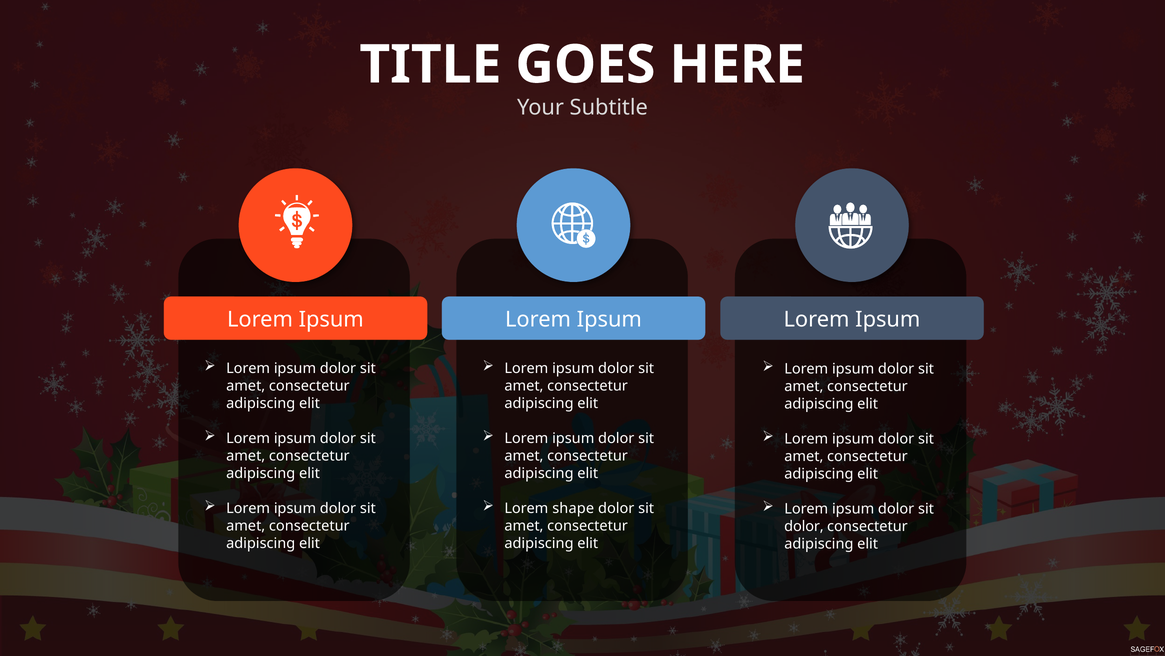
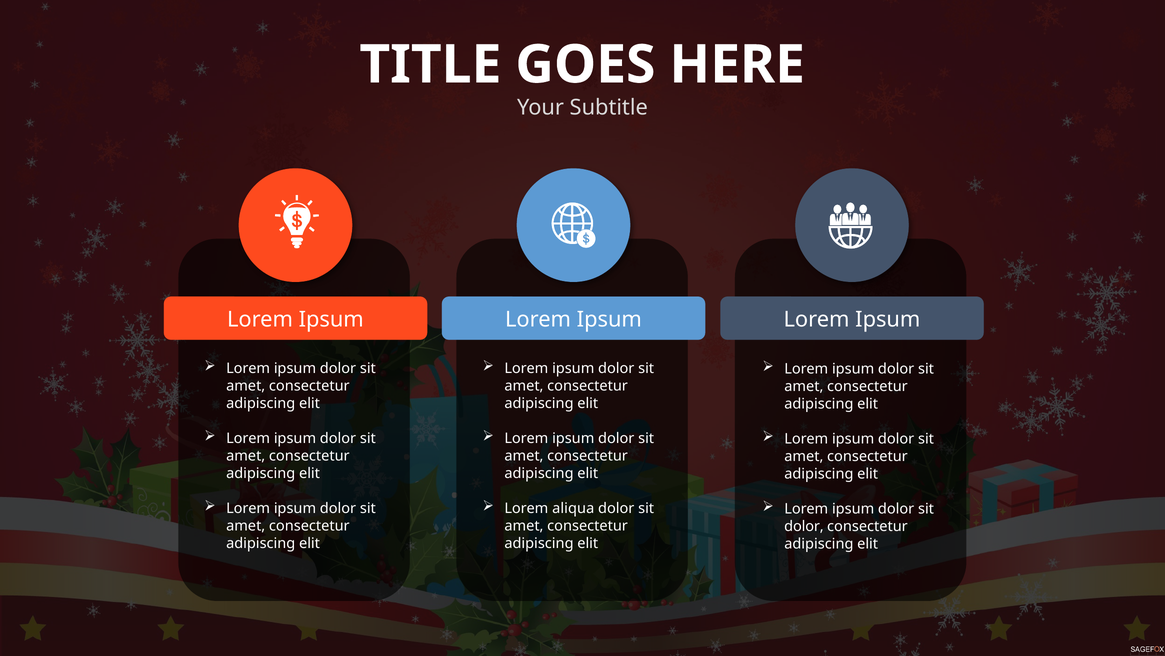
shape: shape -> aliqua (573, 508)
